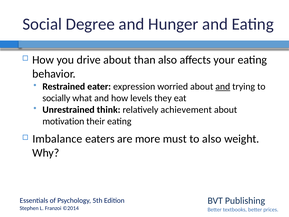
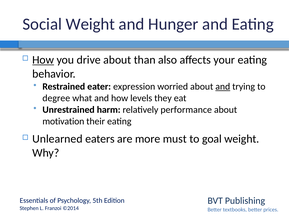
Social Degree: Degree -> Weight (90, 24)
How underline: none -> present (43, 60)
socially: socially -> degree (56, 98)
think: think -> harm (109, 110)
achievement: achievement -> performance (186, 110)
Imbalance: Imbalance -> Unlearned (57, 139)
to also: also -> goal (212, 139)
